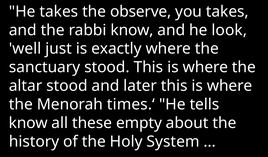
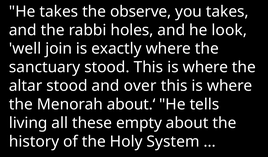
rabbi know: know -> holes (132, 30)
just: just -> join (59, 49)
later: later -> over (140, 86)
times.‘: times.‘ -> about.‘ (131, 104)
know: know -> living (28, 123)
